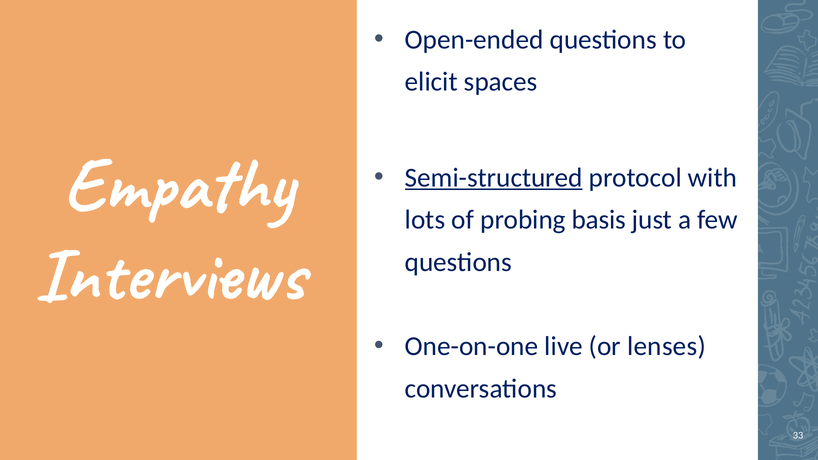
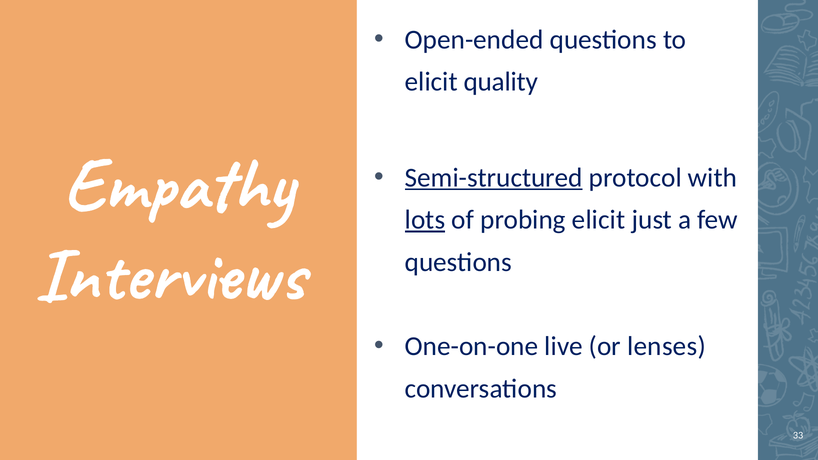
spaces: spaces -> quality (501, 82)
lots underline: none -> present (425, 220)
probing basis: basis -> elicit (599, 220)
